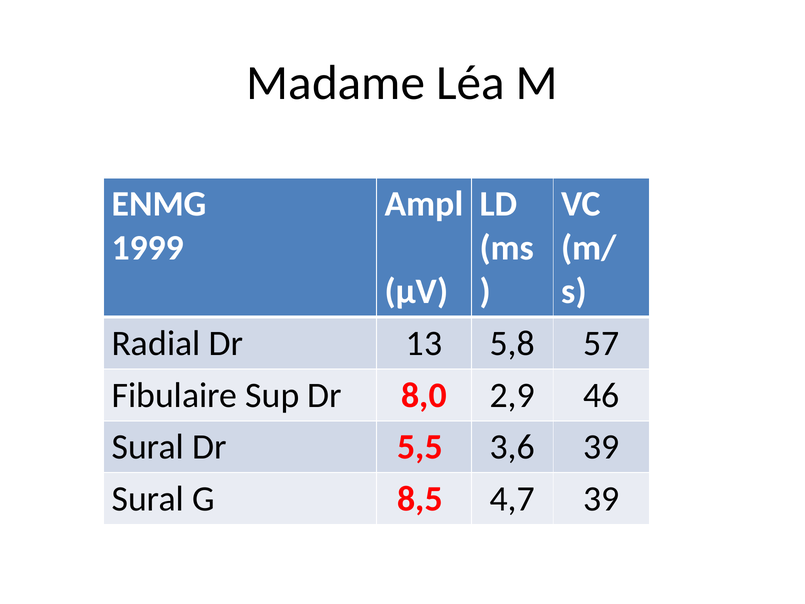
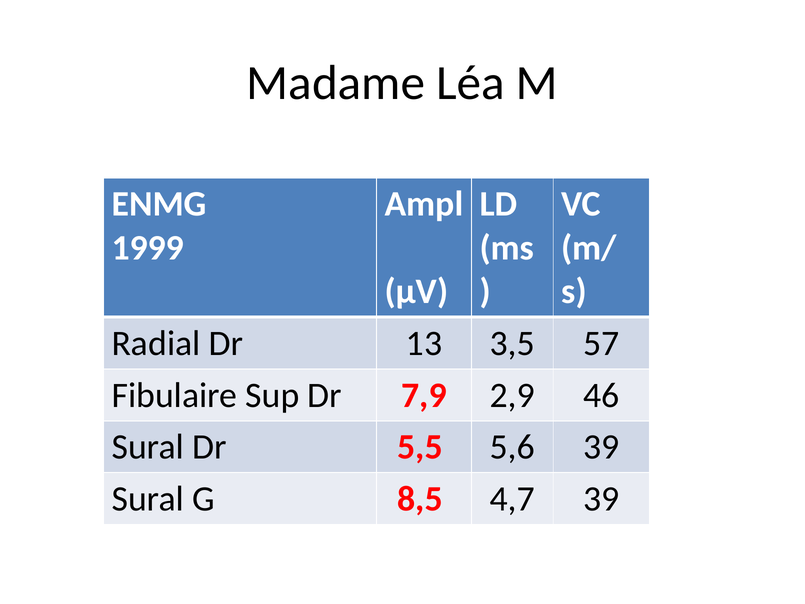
5,8: 5,8 -> 3,5 (512, 343)
8,0: 8,0 -> 7,9 (424, 395)
3,6: 3,6 -> 5,6 (512, 447)
